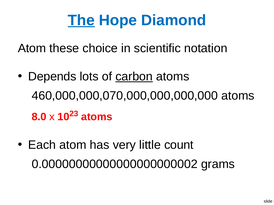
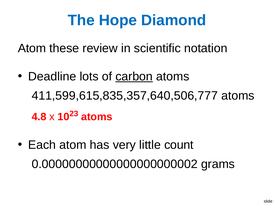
The underline: present -> none (81, 20)
choice: choice -> review (100, 48)
Depends: Depends -> Deadline (52, 77)
460,000,000,070,000,000,000,000: 460,000,000,070,000,000,000,000 -> 411,599,615,835,357,640,506,777 (125, 96)
8.0: 8.0 -> 4.8 (39, 117)
